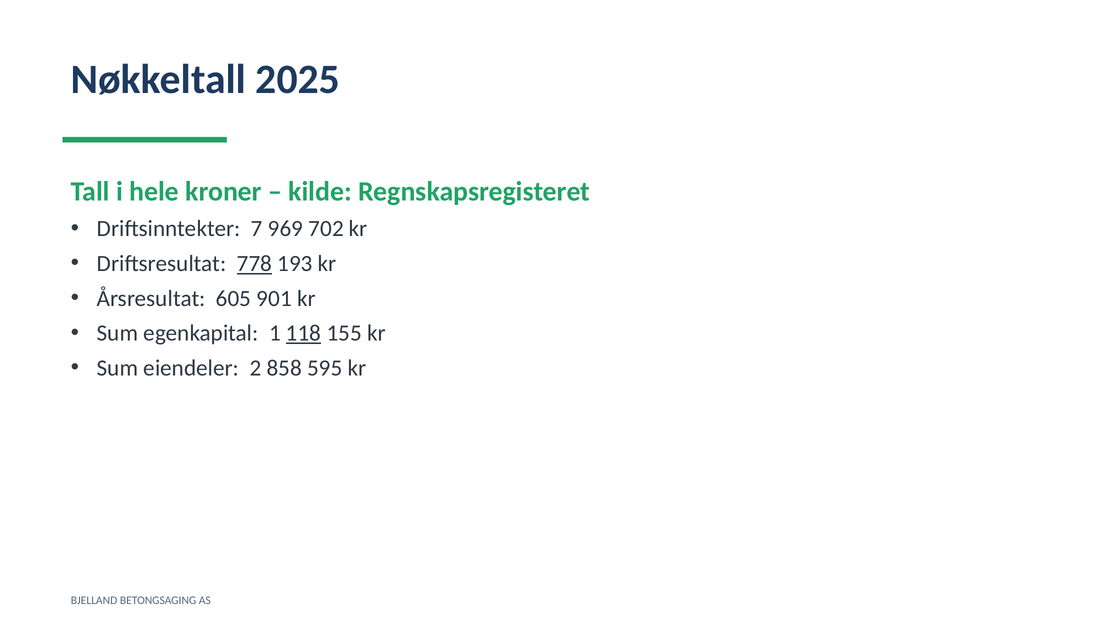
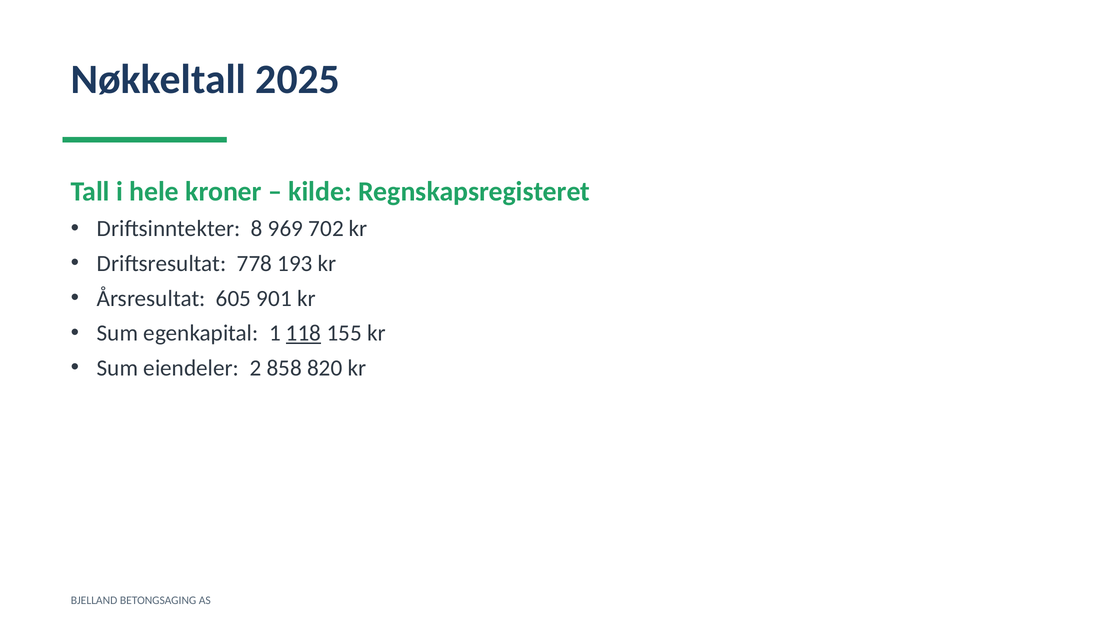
7: 7 -> 8 (257, 229)
778 underline: present -> none (254, 264)
595: 595 -> 820 (325, 368)
